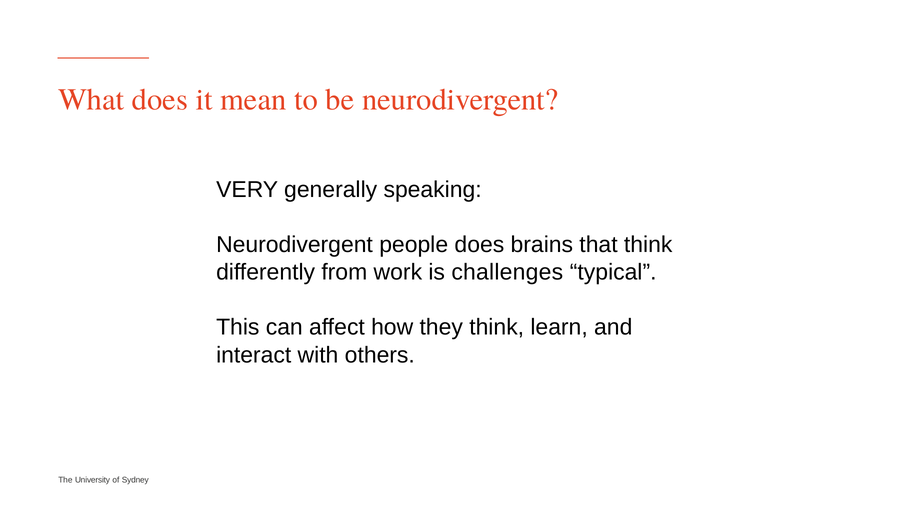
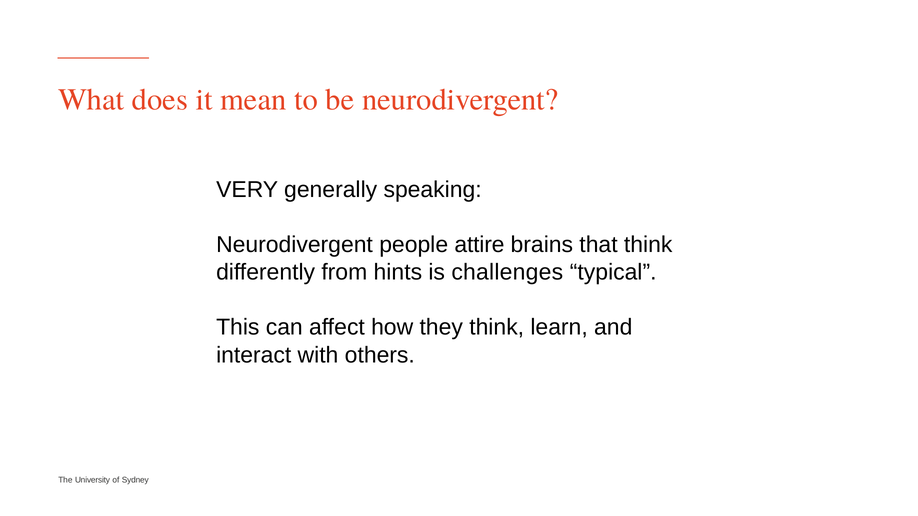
people does: does -> attire (479, 245)
work: work -> hints (398, 273)
